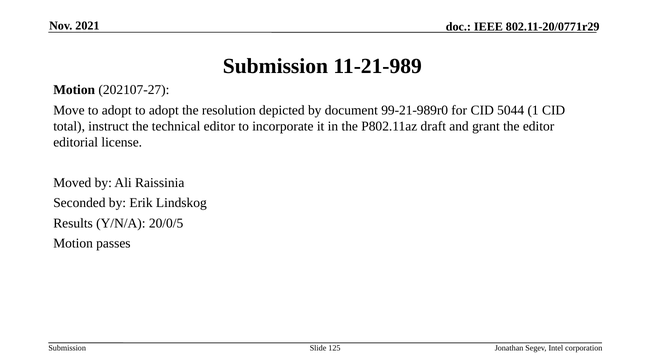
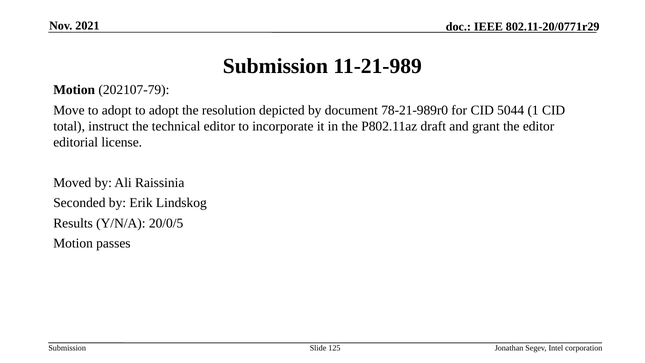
202107-27: 202107-27 -> 202107-79 (134, 90)
99-21-989r0: 99-21-989r0 -> 78-21-989r0 (415, 110)
